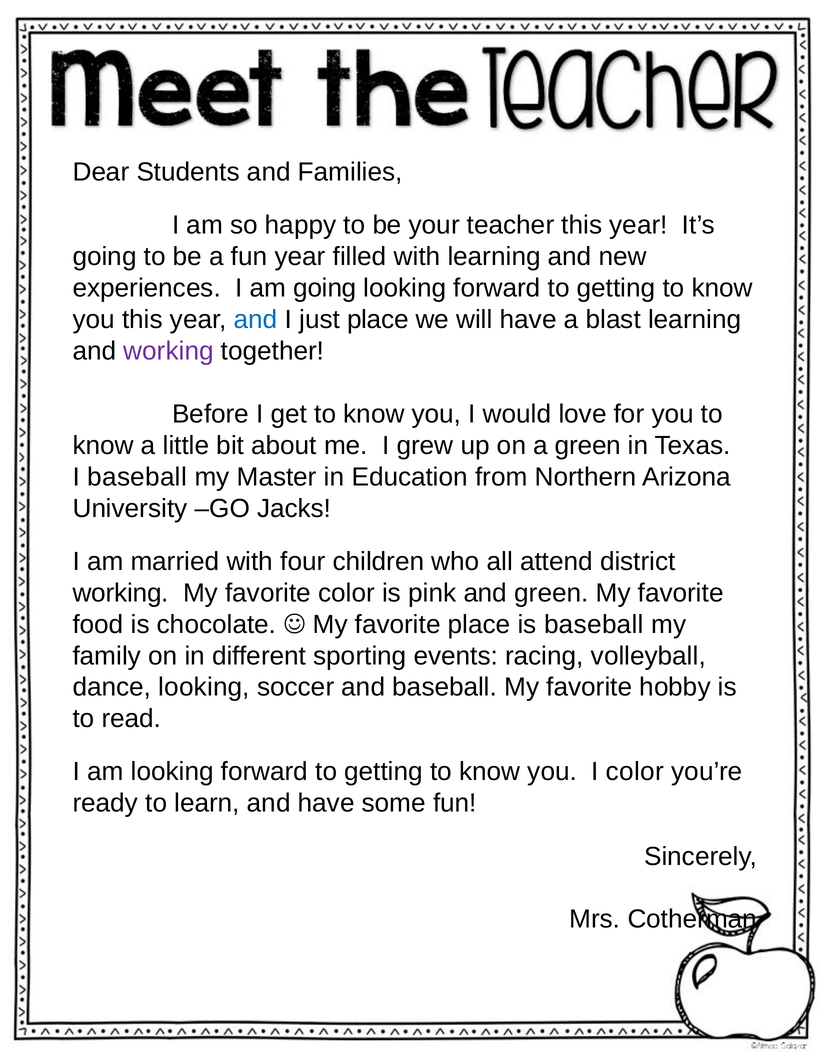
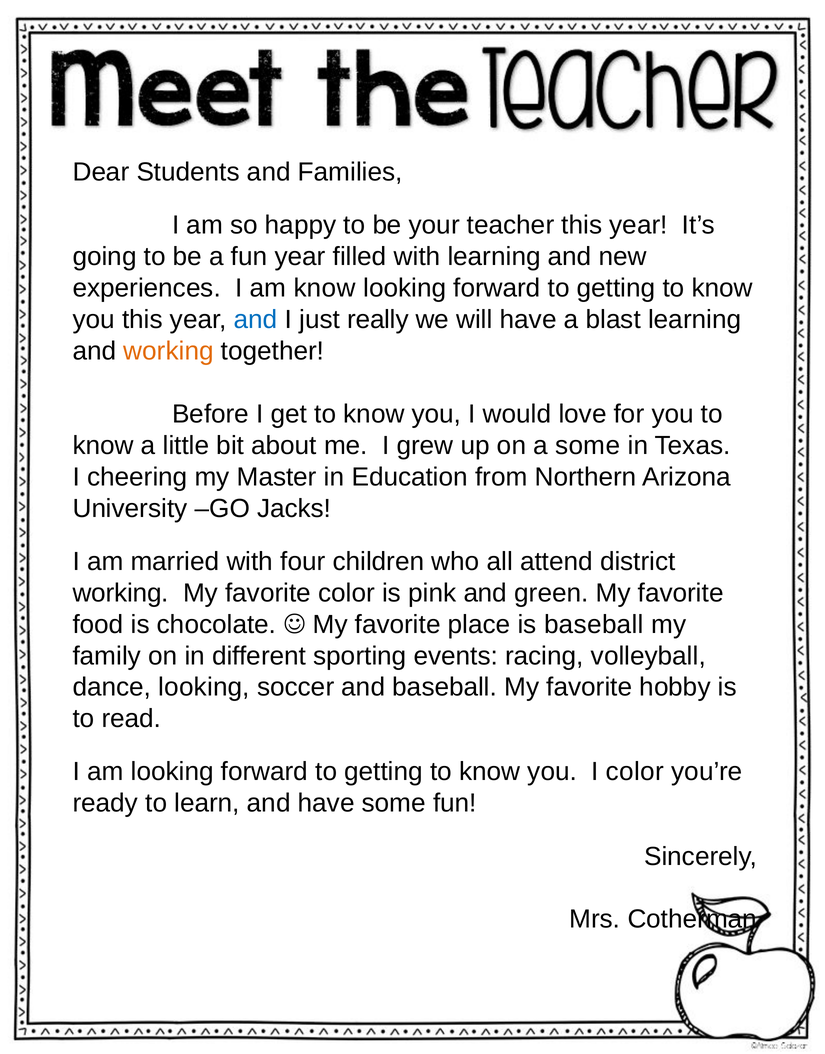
am going: going -> know (325, 288)
just place: place -> really (378, 319)
working colour: purple -> orange (169, 351)
a green: green -> some (588, 445)
I baseball: baseball -> cheering (137, 477)
